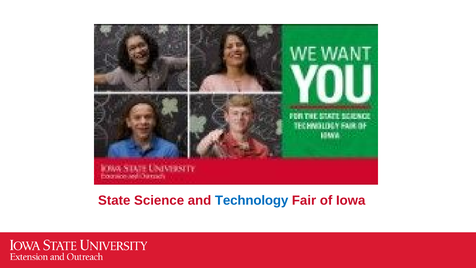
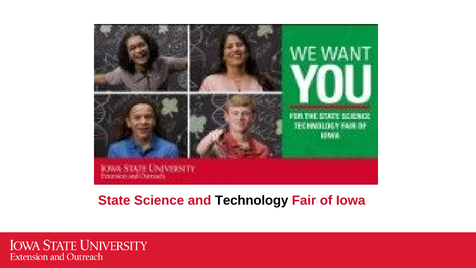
Technology colour: blue -> black (252, 200)
